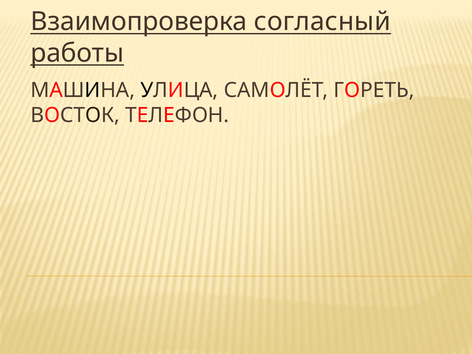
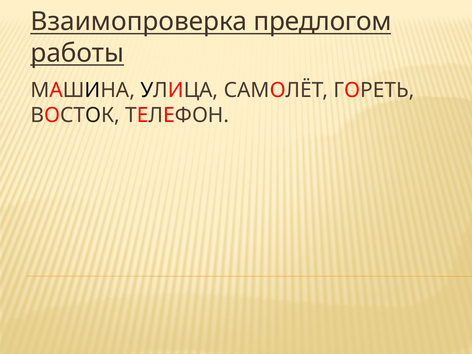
согласный: согласный -> предлогом (323, 22)
